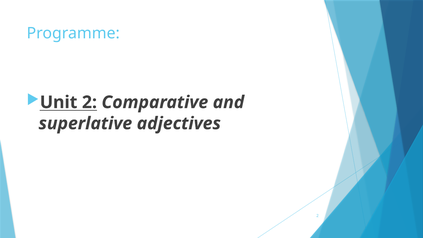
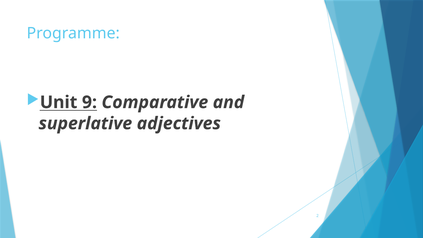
Unit 2: 2 -> 9 (89, 102)
